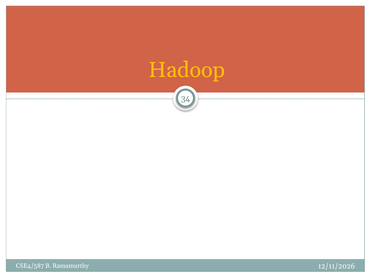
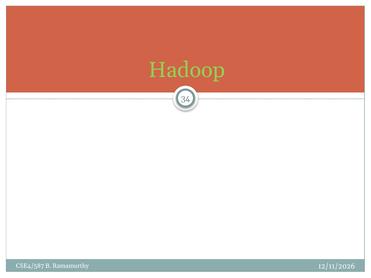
Hadoop colour: yellow -> light green (187, 70)
